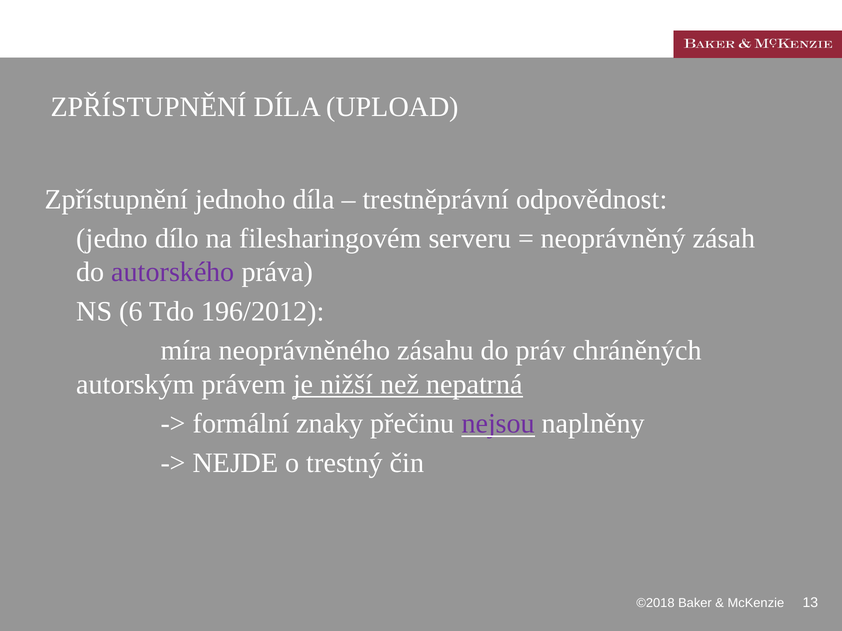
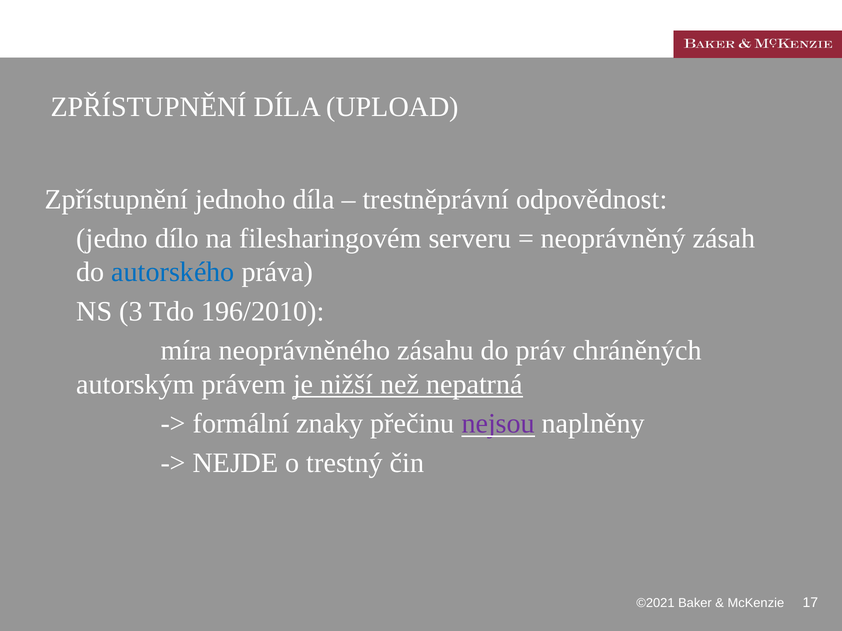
autorského colour: purple -> blue (173, 272)
6: 6 -> 3 (131, 312)
196/2012: 196/2012 -> 196/2010 (263, 312)
©2018: ©2018 -> ©2021 (655, 603)
13: 13 -> 17 (810, 603)
